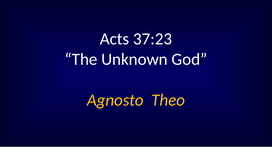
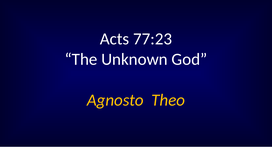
37:23: 37:23 -> 77:23 (153, 39)
